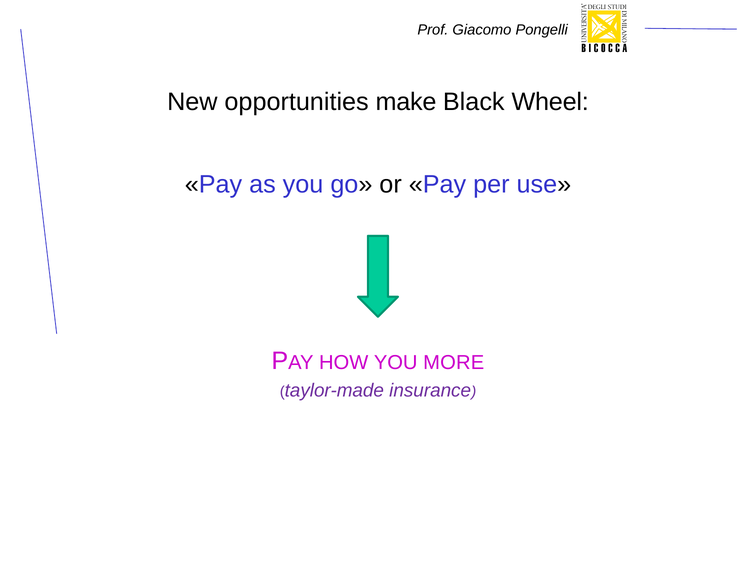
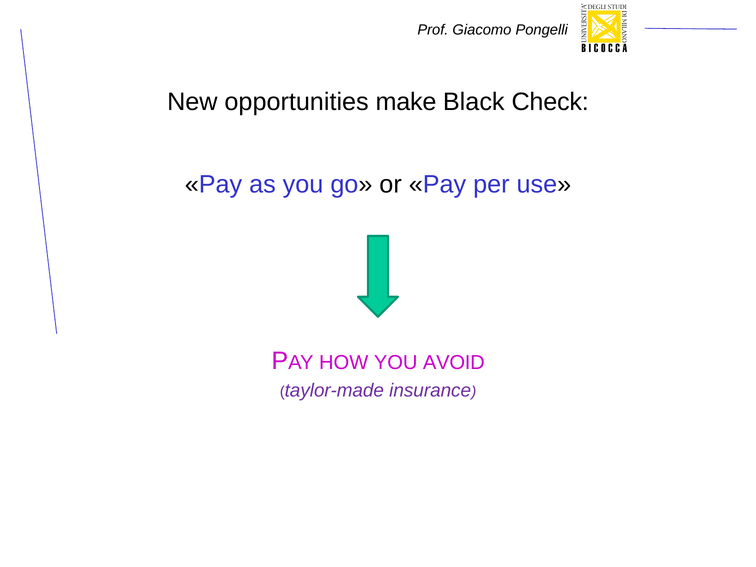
Wheel: Wheel -> Check (550, 102)
MORE: MORE -> AVOID (454, 362)
